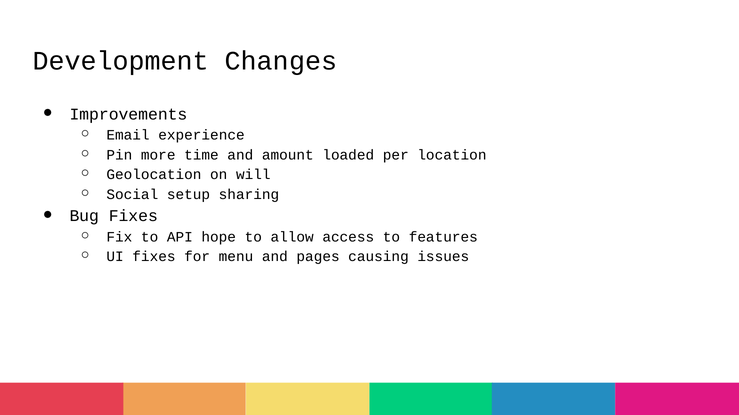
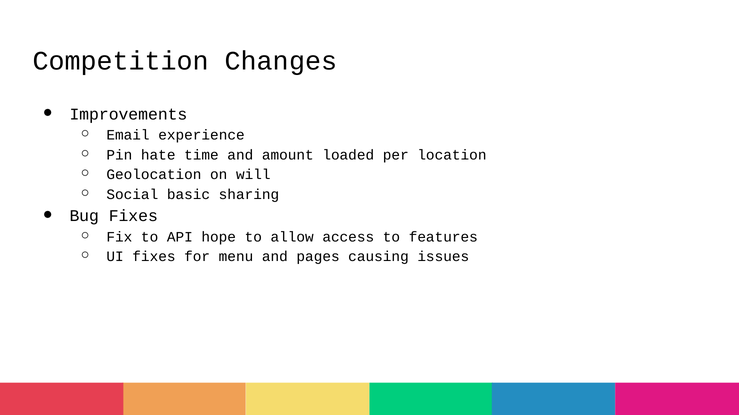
Development: Development -> Competition (121, 61)
more: more -> hate (158, 155)
setup: setup -> basic (188, 195)
